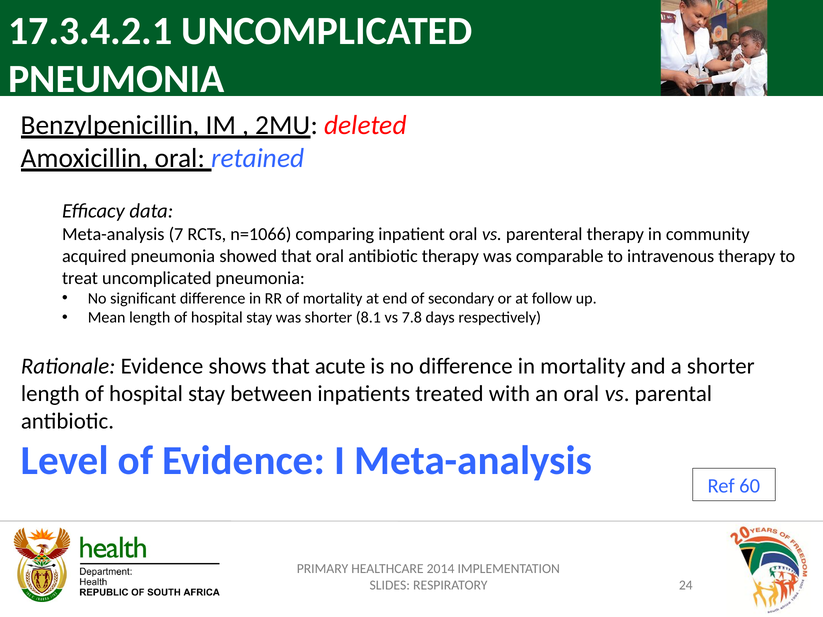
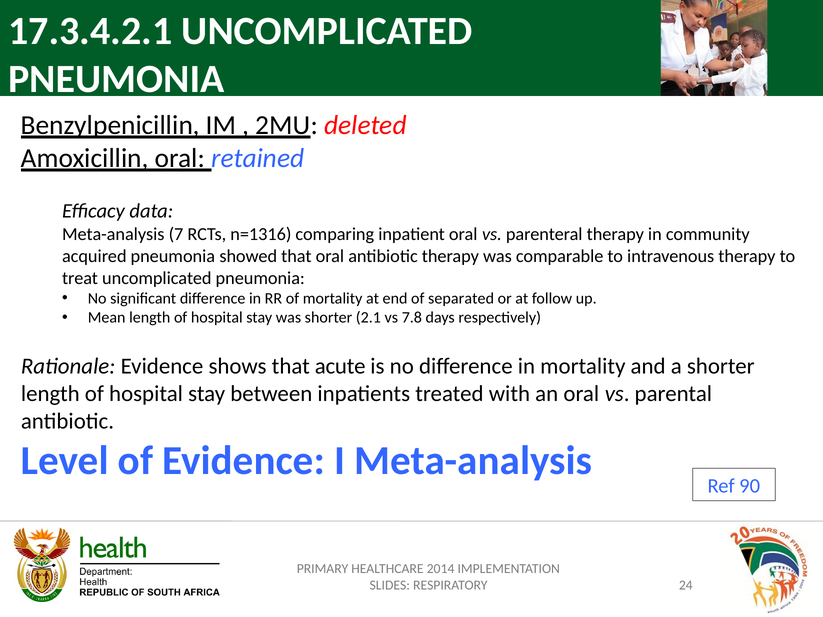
n=1066: n=1066 -> n=1316 (261, 234)
secondary: secondary -> separated (461, 299)
8.1: 8.1 -> 2.1 (368, 318)
60: 60 -> 90 (750, 486)
